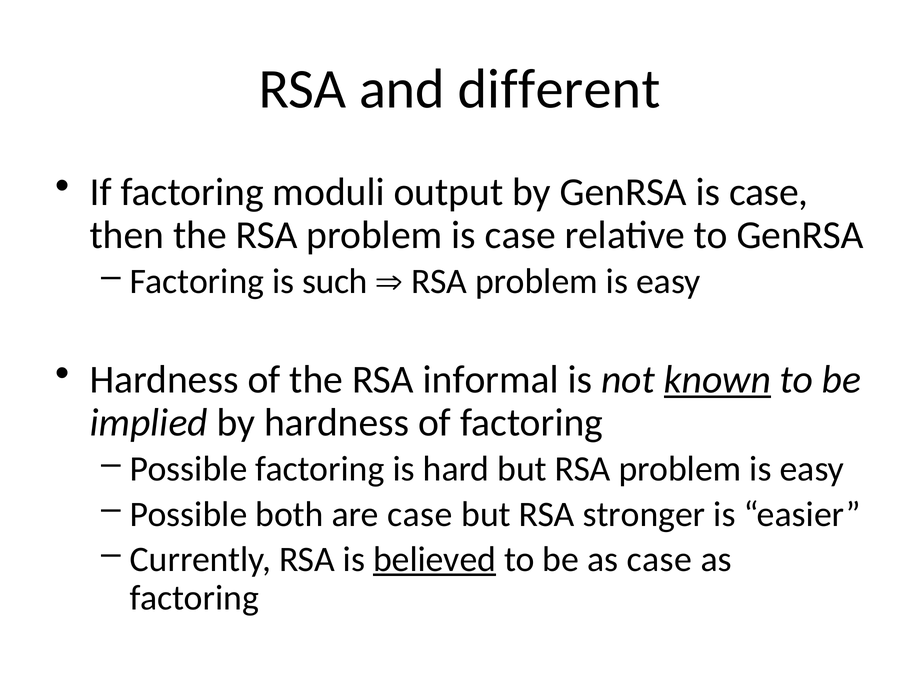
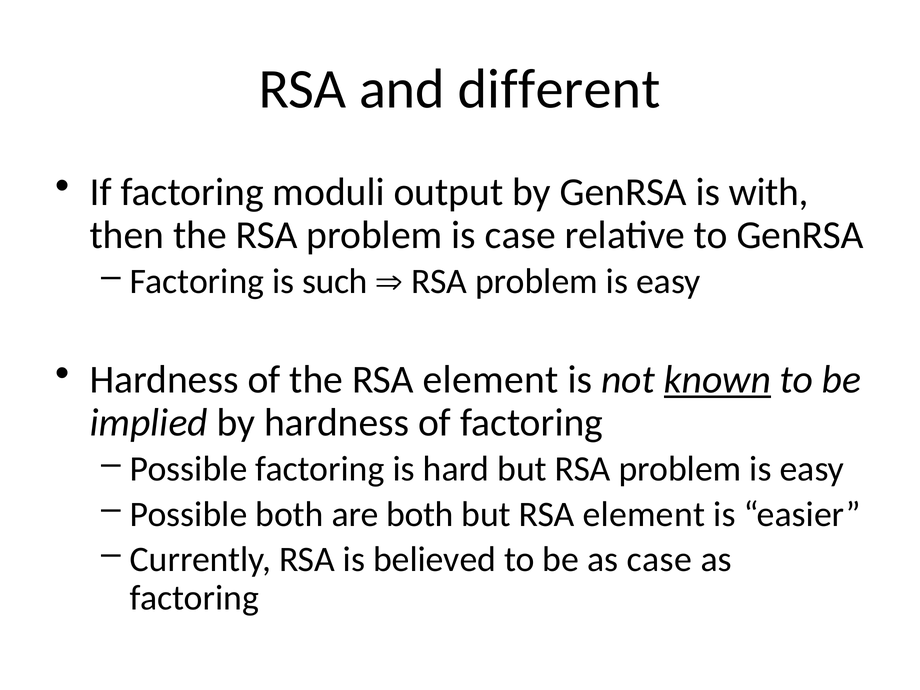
GenRSA is case: case -> with (769, 192)
the RSA informal: informal -> element (491, 380)
are case: case -> both (420, 514)
but RSA stronger: stronger -> element (644, 514)
believed underline: present -> none (435, 559)
